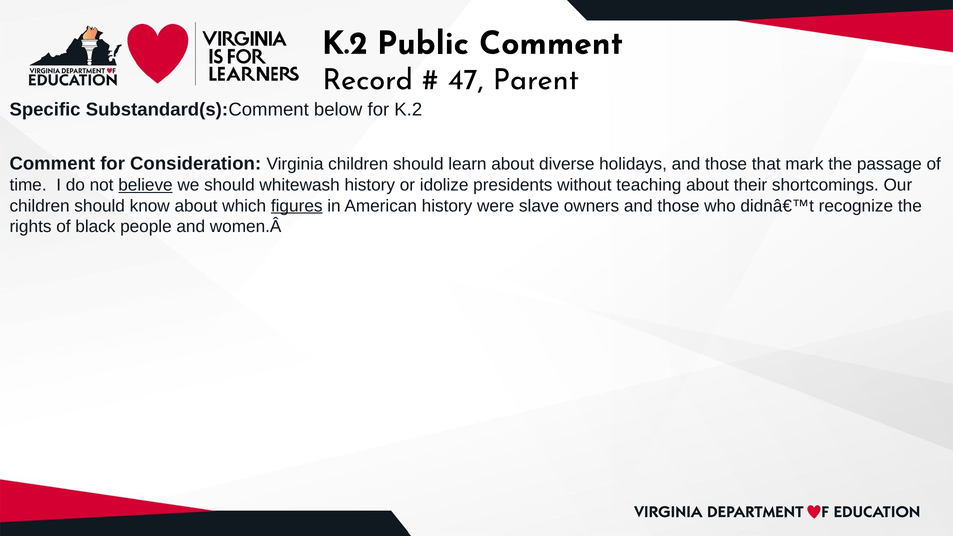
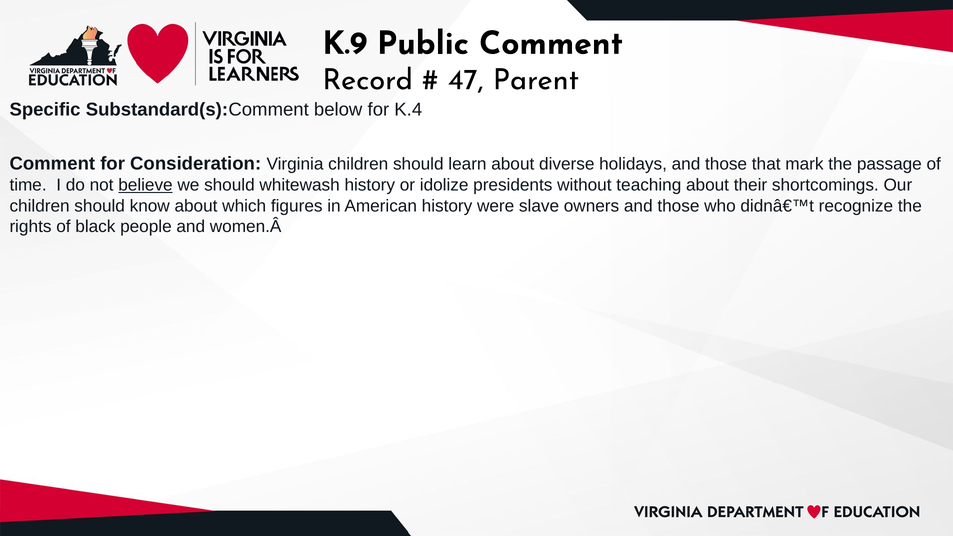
K.2: K.2 -> K.9 (345, 43)
for K.2: K.2 -> K.4 (408, 110)
figures underline: present -> none (297, 206)
